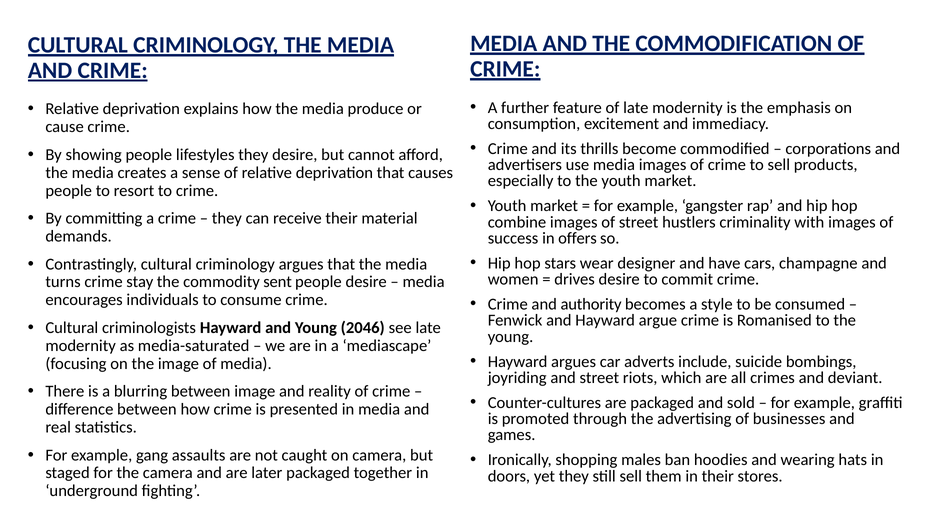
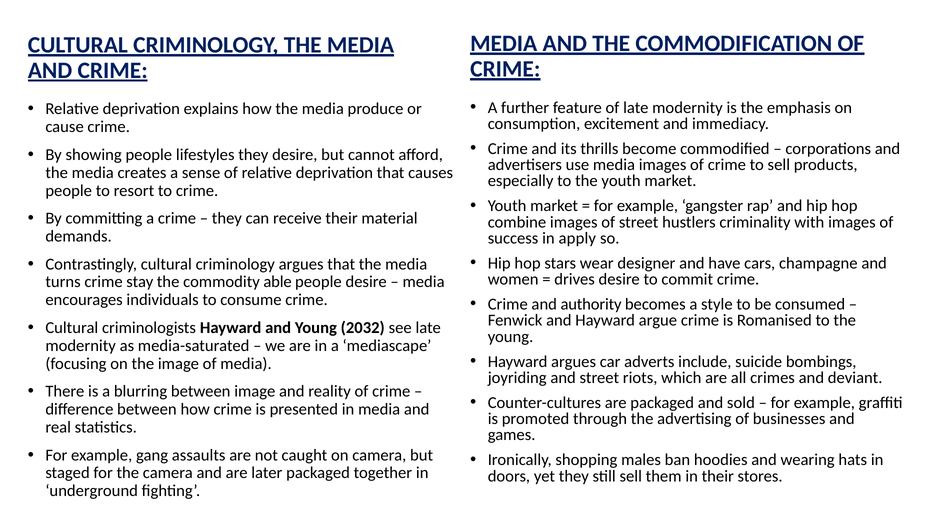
offers: offers -> apply (577, 238)
sent: sent -> able (278, 282)
2046: 2046 -> 2032 (363, 327)
